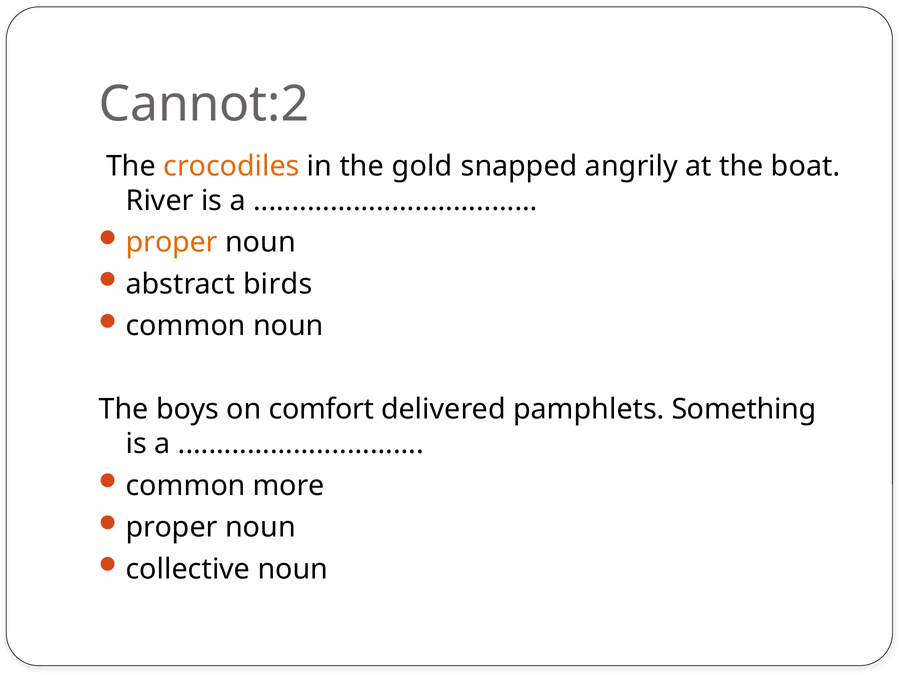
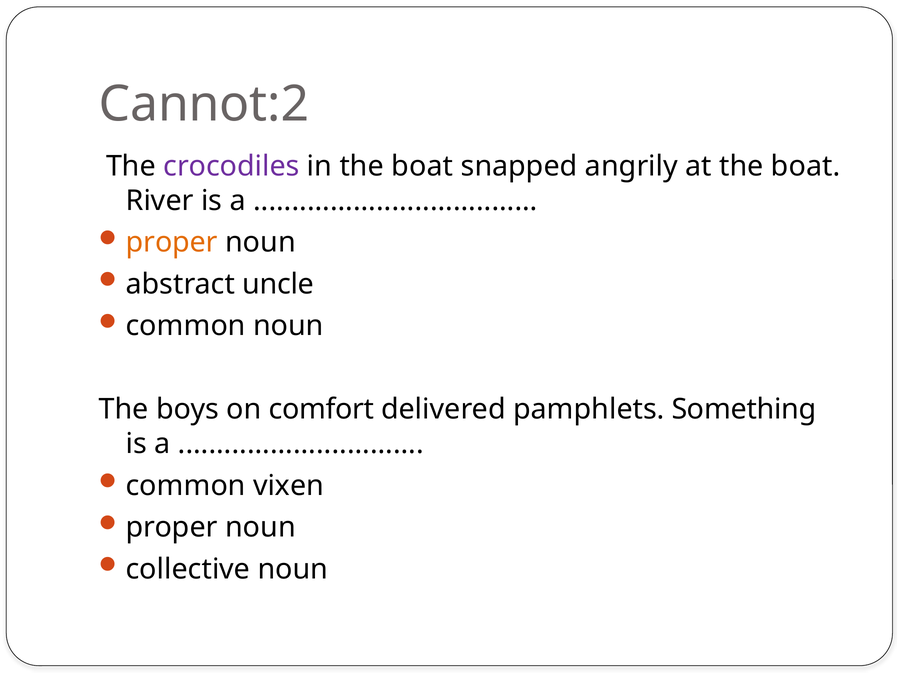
crocodiles colour: orange -> purple (231, 166)
in the gold: gold -> boat (422, 166)
birds: birds -> uncle (278, 284)
more: more -> vixen (288, 485)
